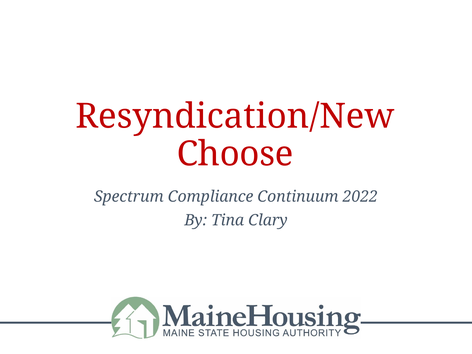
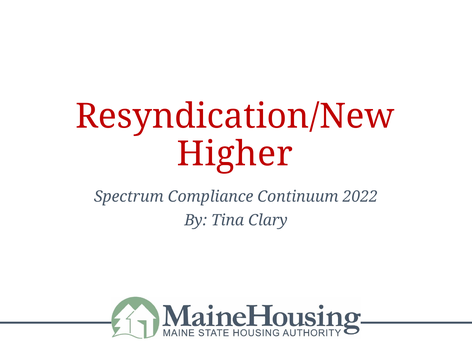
Choose: Choose -> Higher (235, 154)
